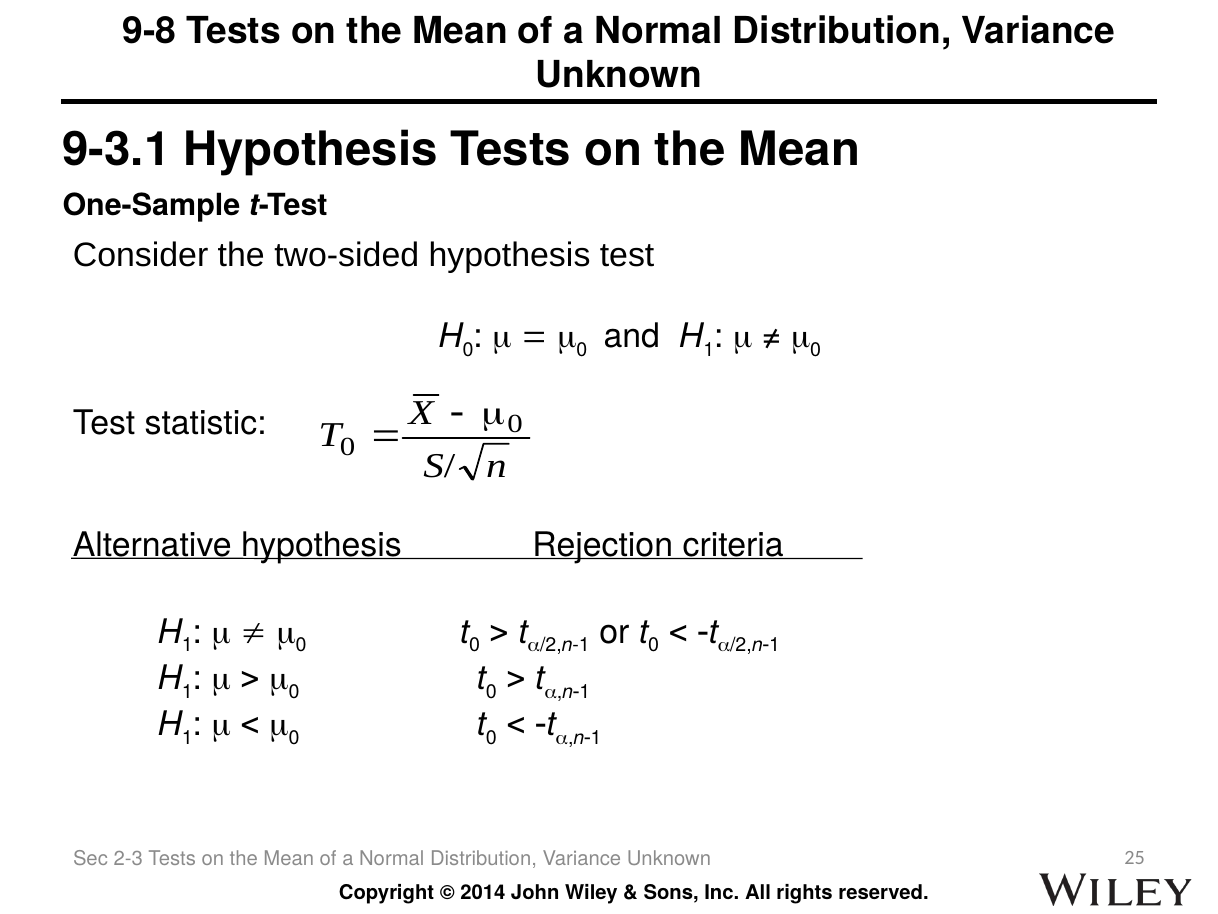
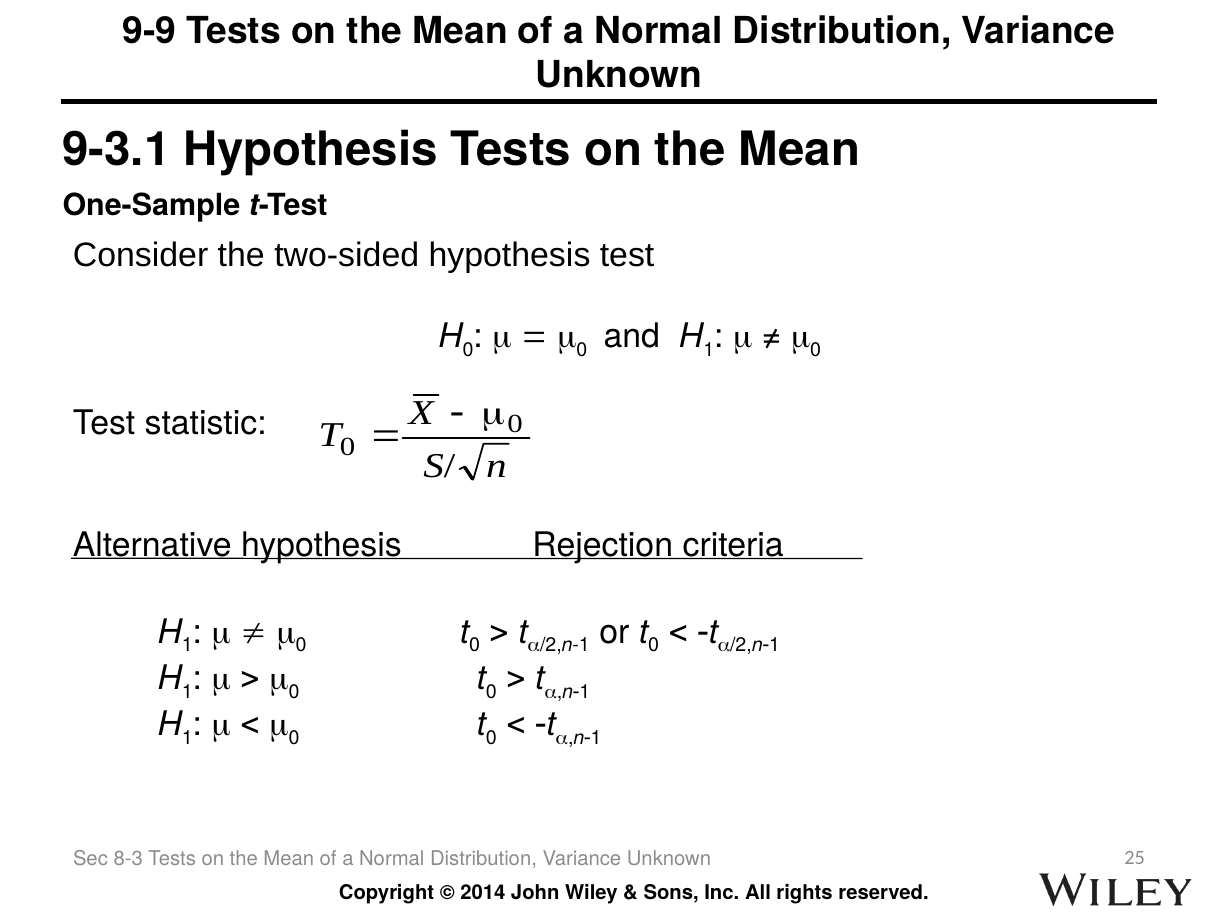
9-8: 9-8 -> 9-9 (149, 31)
2-3: 2-3 -> 8-3 (128, 858)
